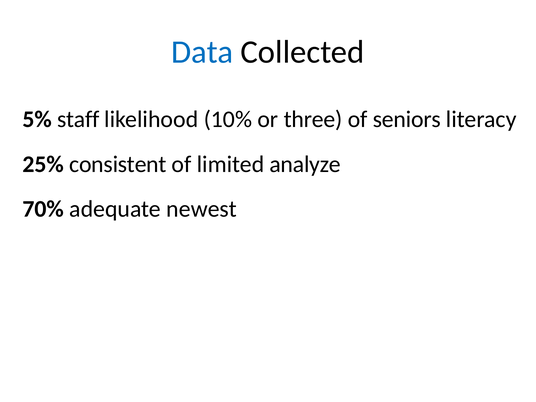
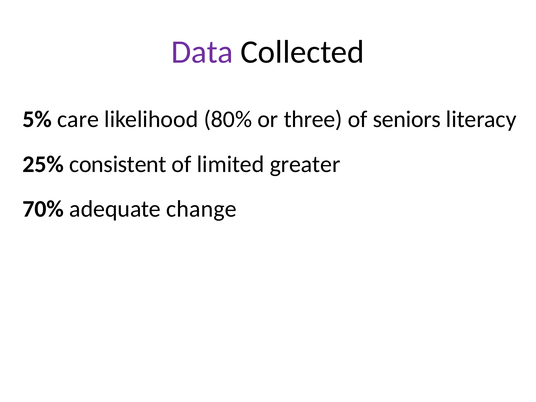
Data colour: blue -> purple (202, 52)
staff: staff -> care (78, 119)
10%: 10% -> 80% (228, 119)
analyze: analyze -> greater (305, 164)
newest: newest -> change (201, 209)
